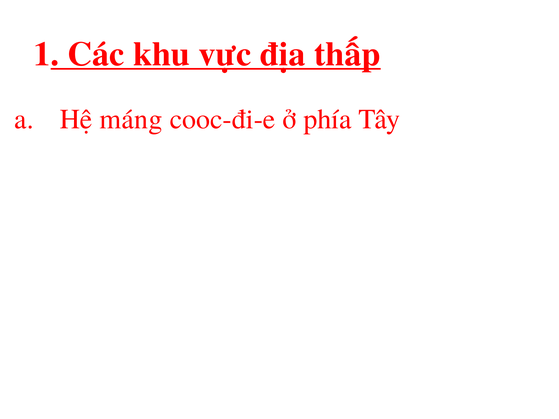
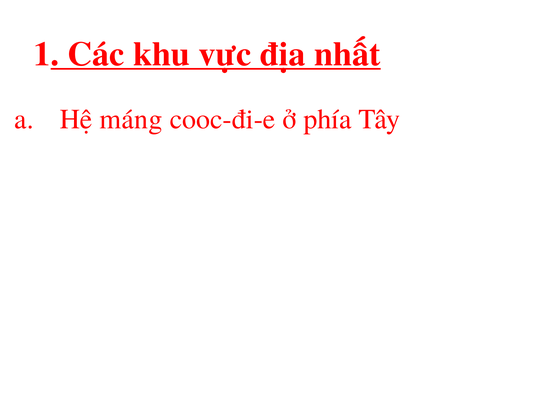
thấp: thấp -> nhất (347, 54)
